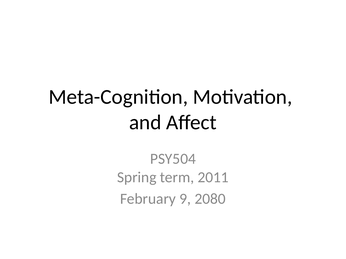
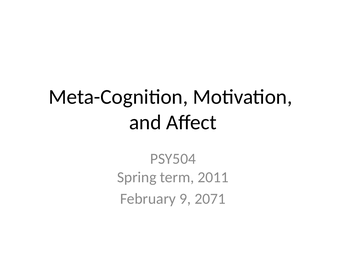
2080: 2080 -> 2071 (210, 199)
